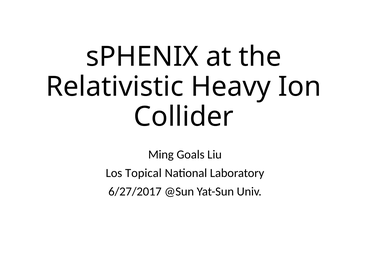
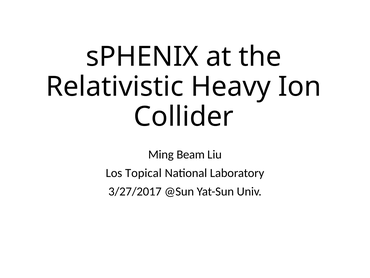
Goals: Goals -> Beam (191, 154)
6/27/2017: 6/27/2017 -> 3/27/2017 (135, 191)
